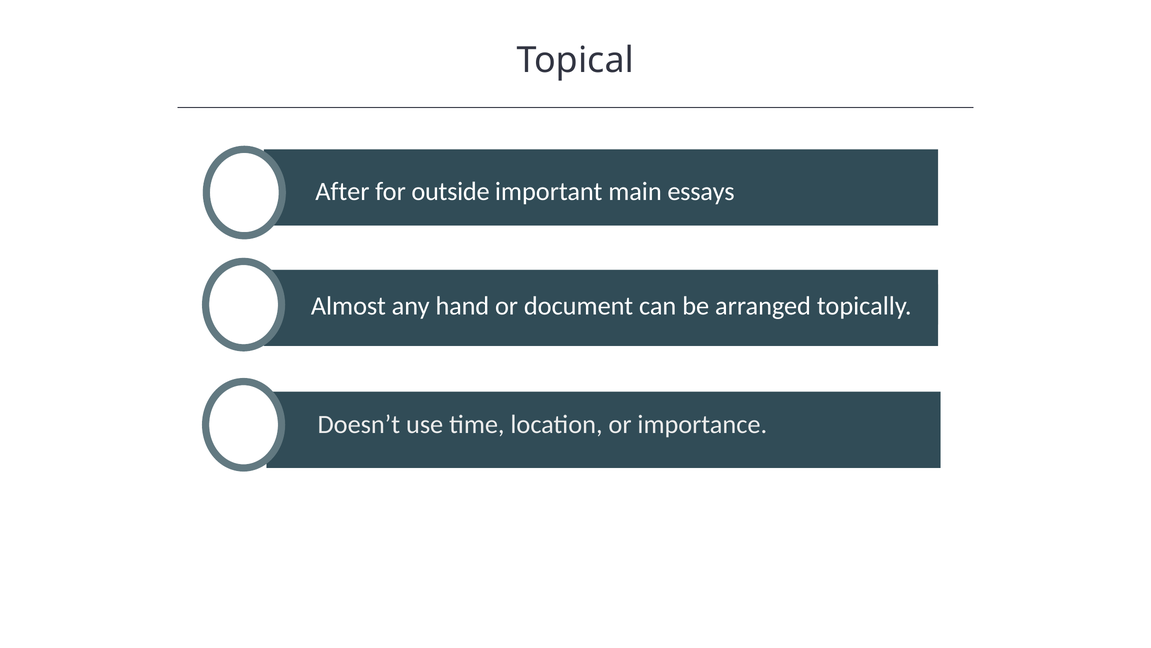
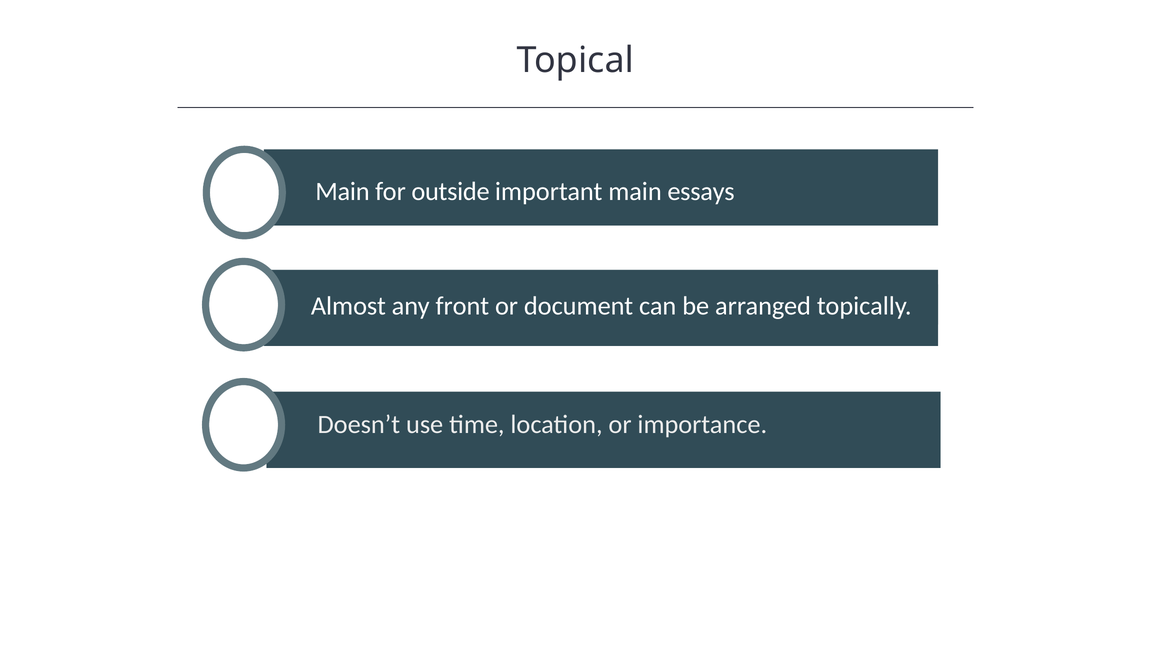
After: After -> Main (342, 191)
hand: hand -> front (462, 306)
